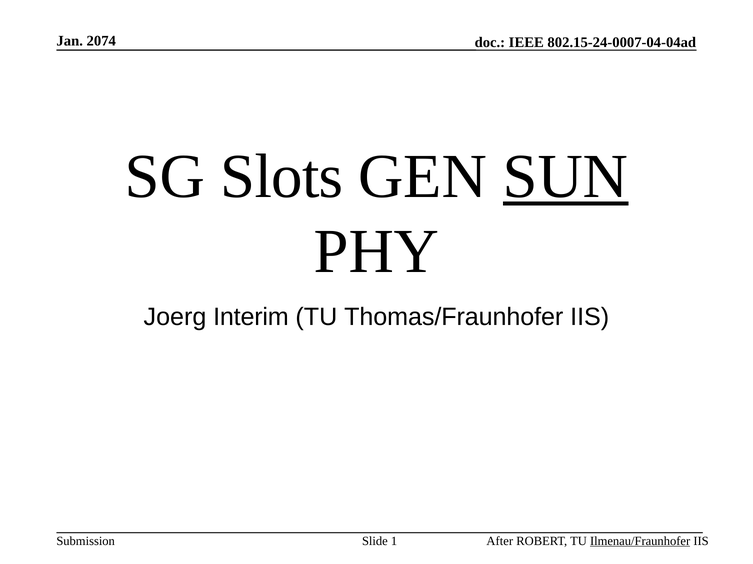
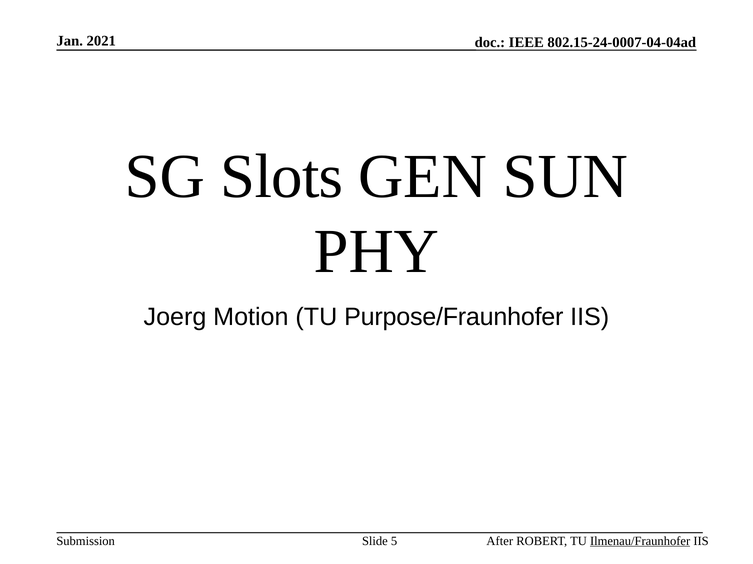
2074: 2074 -> 2021 (101, 41)
SUN underline: present -> none (566, 177)
Interim: Interim -> Motion (251, 317)
Thomas/Fraunhofer: Thomas/Fraunhofer -> Purpose/Fraunhofer (454, 317)
1: 1 -> 5 (394, 542)
